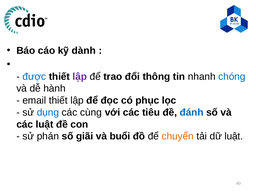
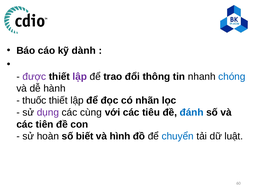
được colour: blue -> purple (34, 77)
email: email -> thuốc (34, 100)
phục: phục -> nhãn (147, 100)
dụng colour: blue -> purple (48, 112)
các luật: luật -> tiên (45, 124)
phán: phán -> hoàn (48, 136)
giãi: giãi -> biết (85, 136)
buổi: buổi -> hình (120, 136)
chuyển colour: orange -> blue (178, 136)
